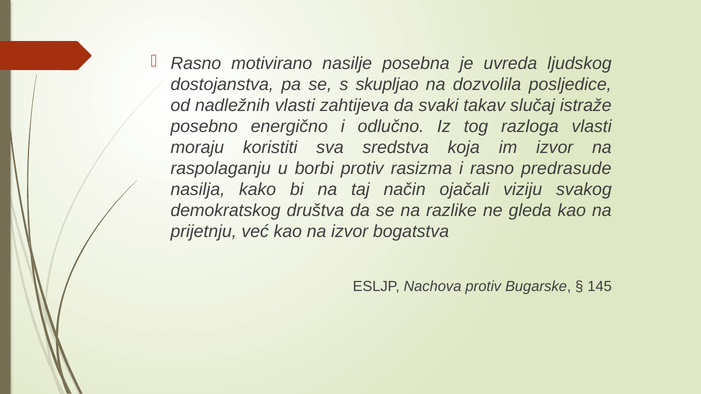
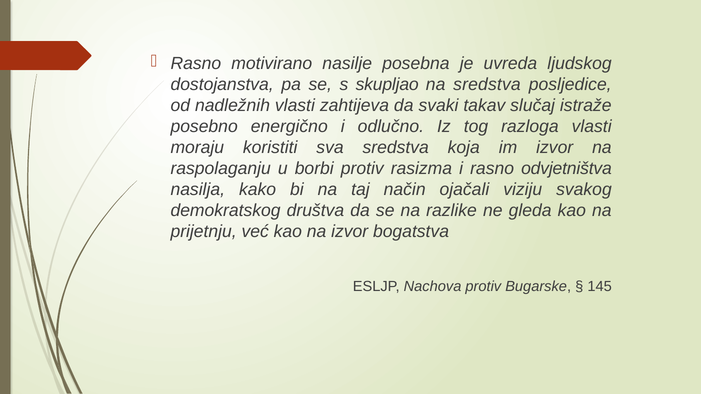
na dozvolila: dozvolila -> sredstva (487, 85)
predrasude: predrasude -> odvjetništva (566, 169)
